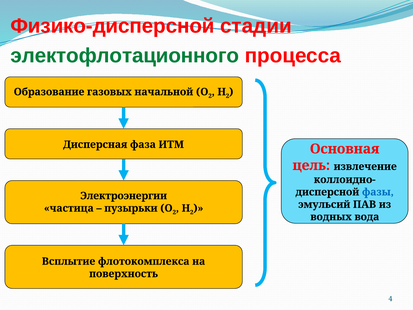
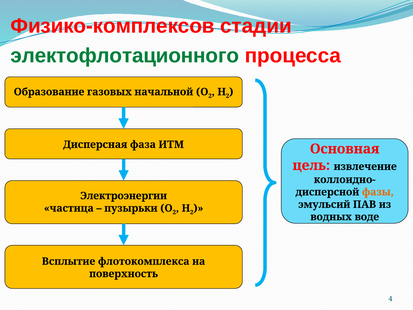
Физико-дисперсной: Физико-дисперсной -> Физико-комплексов (113, 26)
фазы colour: blue -> orange (378, 192)
вода: вода -> воде (367, 217)
